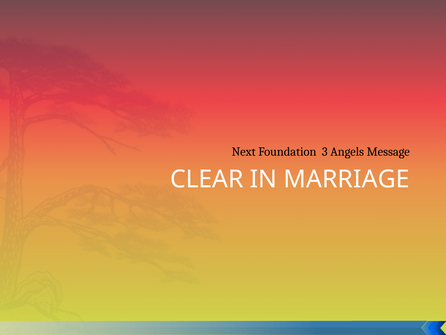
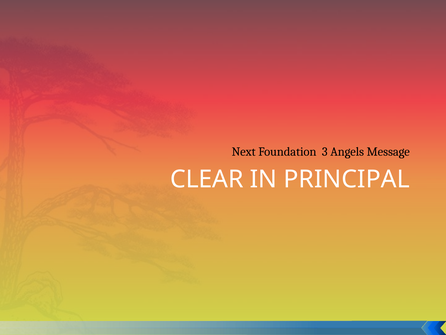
MARRIAGE: MARRIAGE -> PRINCIPAL (347, 179)
